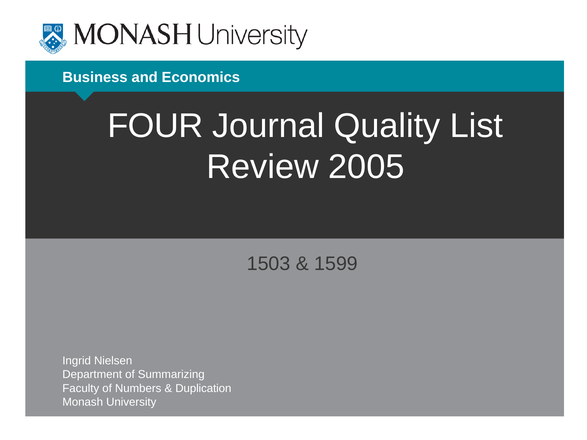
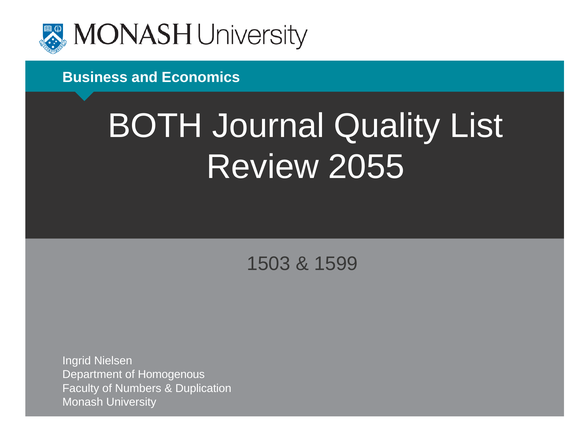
FOUR: FOUR -> BOTH (155, 126)
2005: 2005 -> 2055 (366, 167)
Summarizing: Summarizing -> Homogenous (171, 375)
